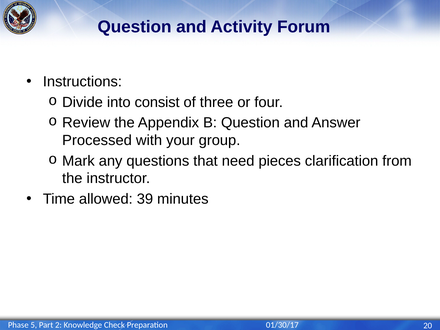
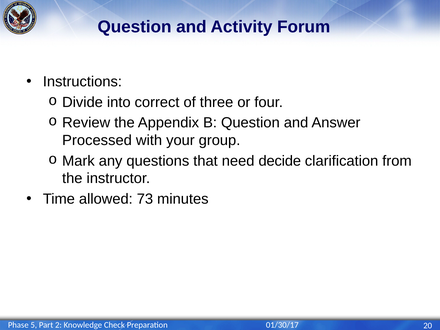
consist: consist -> correct (157, 102)
pieces: pieces -> decide (280, 161)
39: 39 -> 73 (145, 199)
